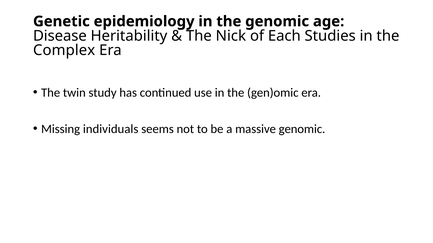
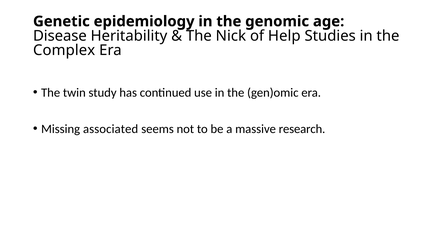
Each: Each -> Help (284, 36)
individuals: individuals -> associated (111, 129)
massive genomic: genomic -> research (302, 129)
